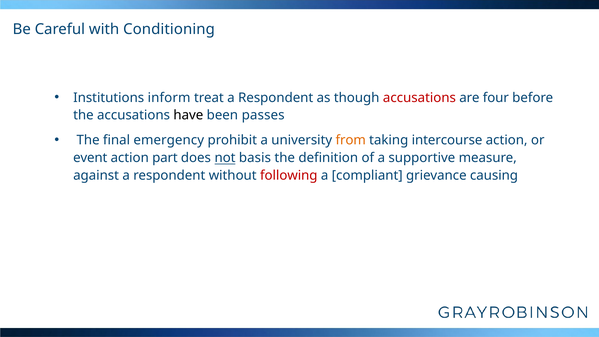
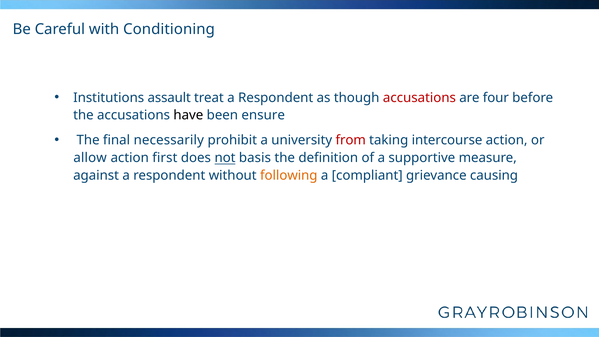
inform: inform -> assault (169, 98)
passes: passes -> ensure (263, 115)
emergency: emergency -> necessarily (169, 140)
from colour: orange -> red (351, 140)
event: event -> allow (90, 158)
part: part -> first (165, 158)
following colour: red -> orange (289, 175)
